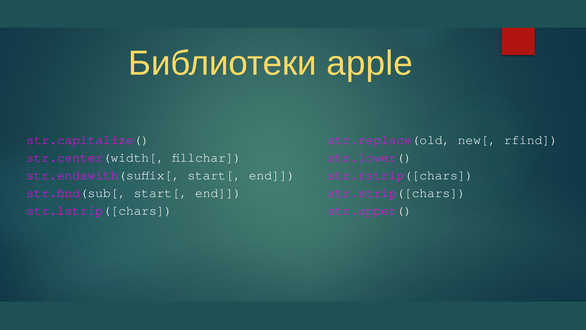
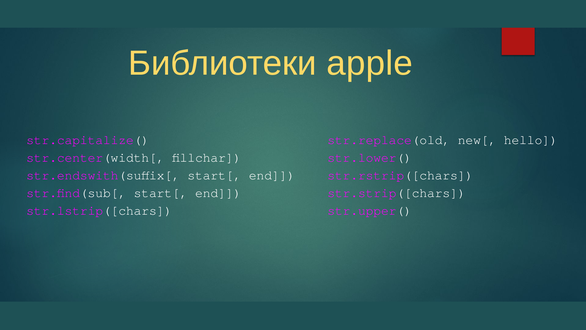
rfind: rfind -> hello (531, 140)
